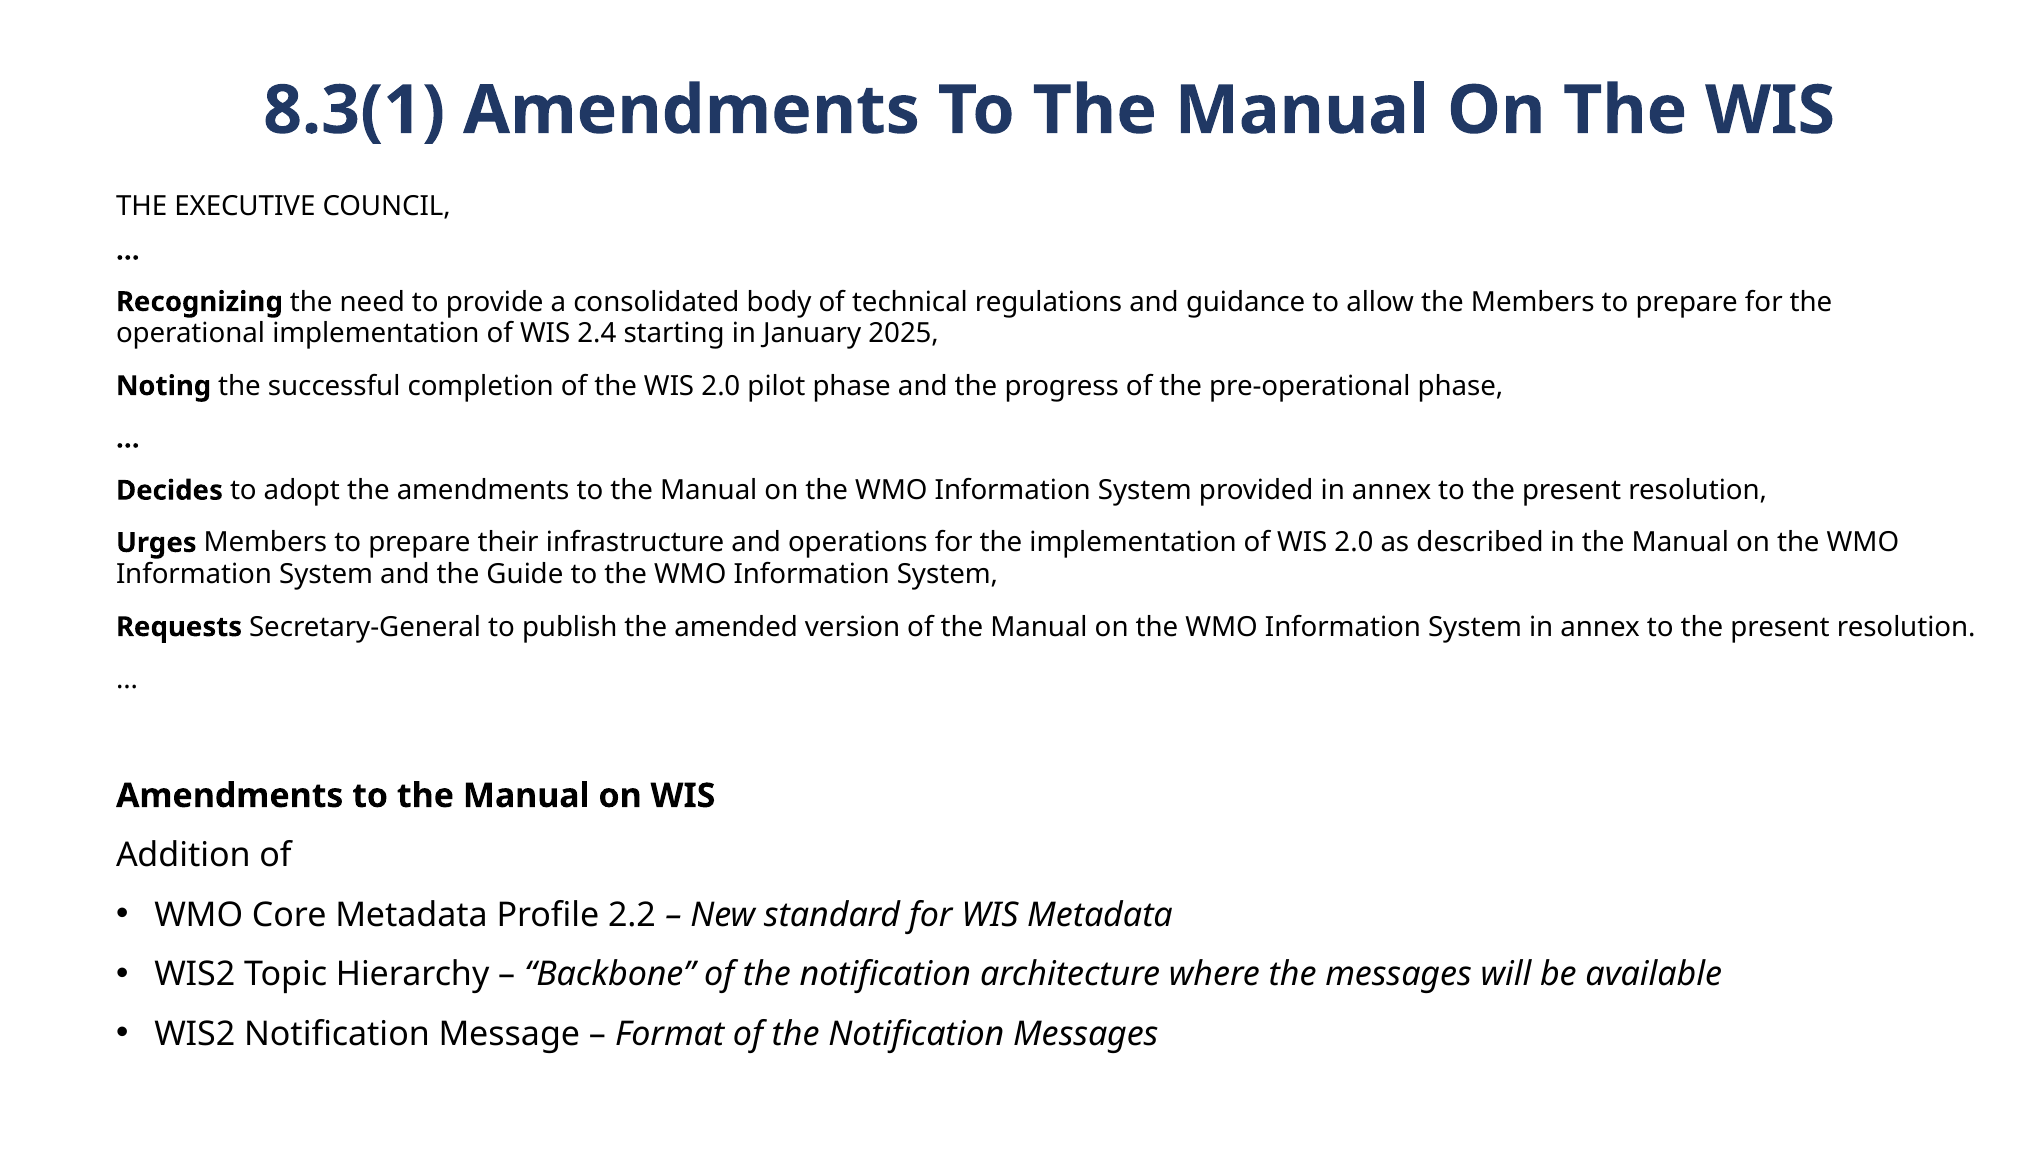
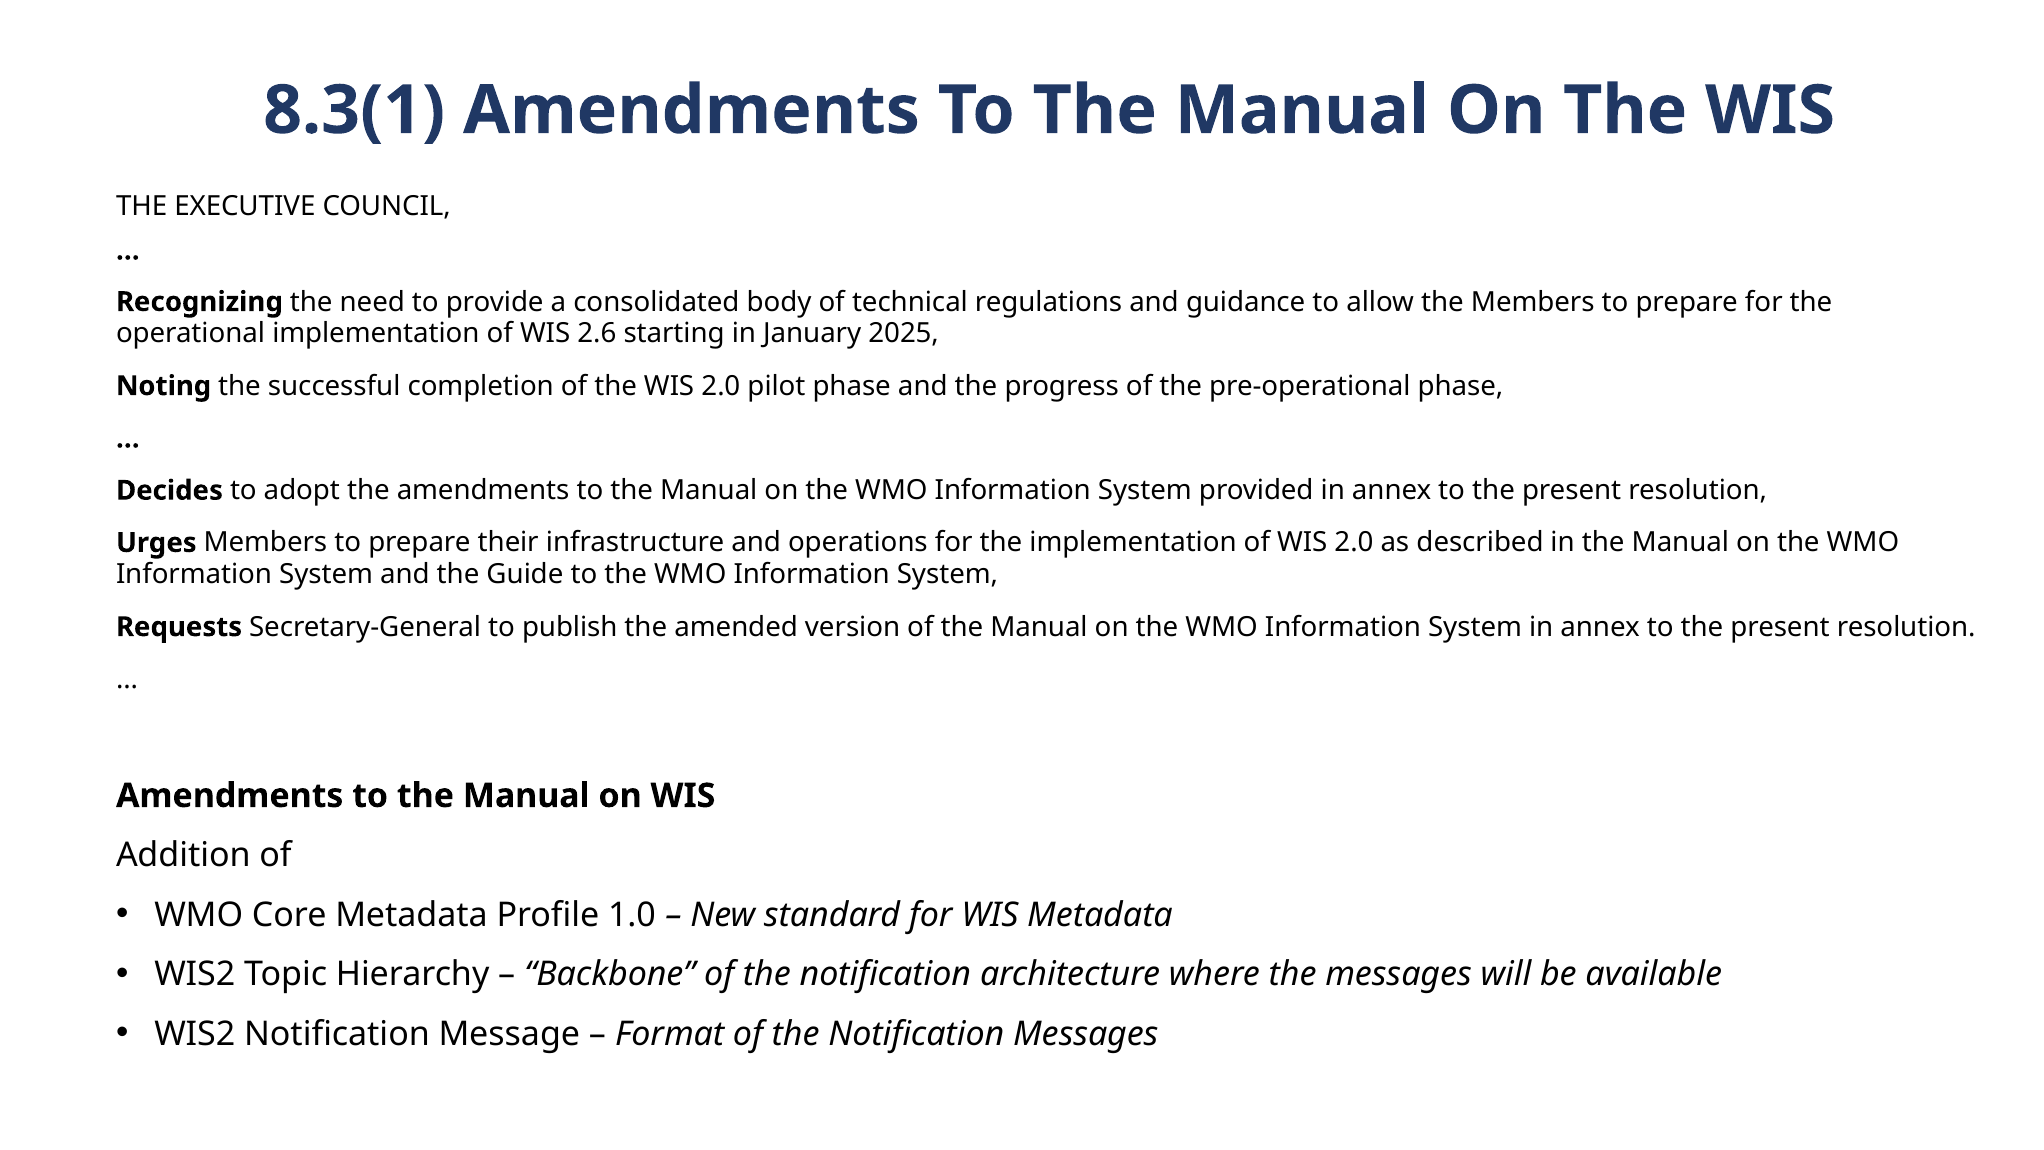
2.4: 2.4 -> 2.6 (597, 334)
2.2: 2.2 -> 1.0 (632, 915)
